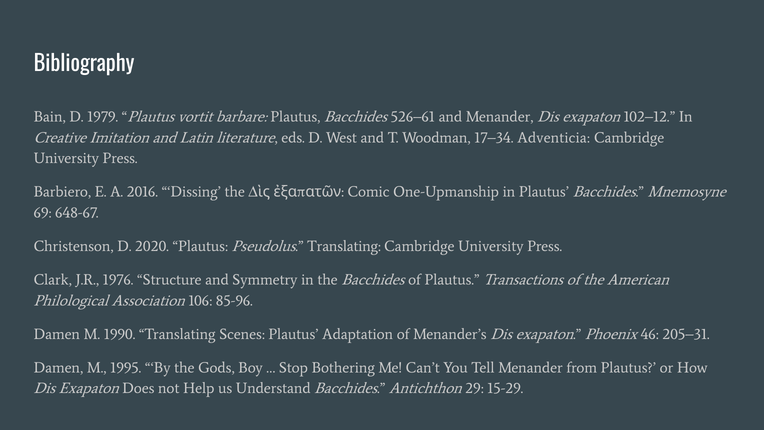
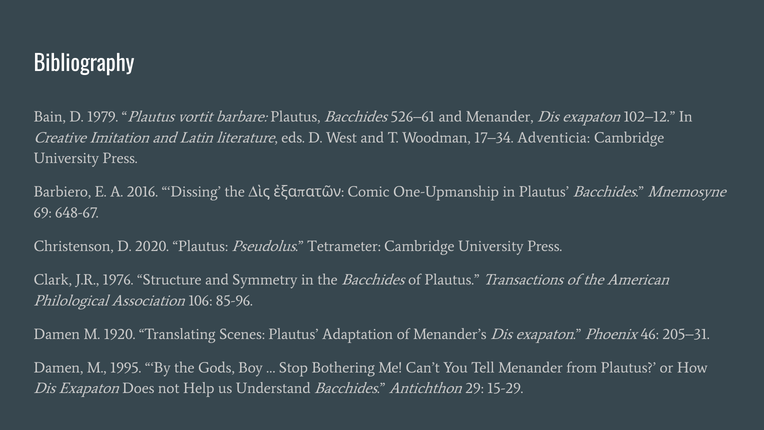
Pseudolus Translating: Translating -> Tetrameter (344, 246)
1990: 1990 -> 1920 (120, 334)
